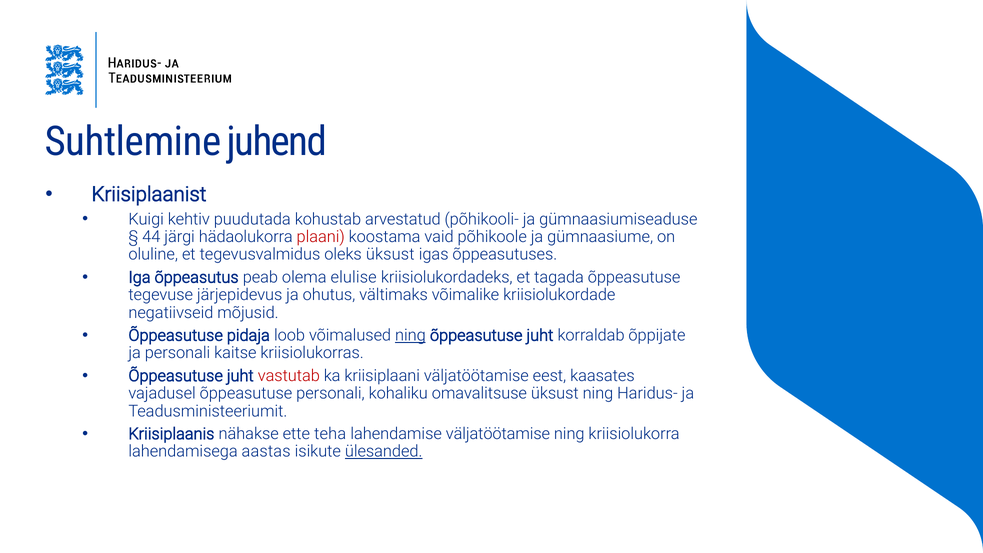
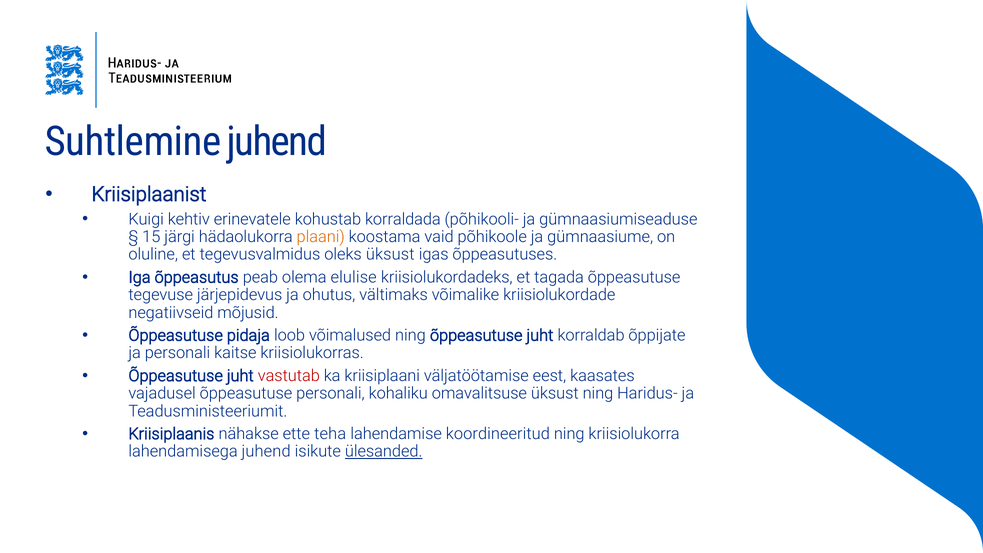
puudutada: puudutada -> erinevatele (252, 219)
arvestatud: arvestatud -> korraldada (403, 219)
44: 44 -> 15 (151, 237)
plaani colour: red -> orange (321, 237)
ning underline: present -> none (410, 335)
lahendamise väljatöötamise: väljatöötamise -> koordineeritud (498, 434)
lahendamisega aastas: aastas -> juhend (266, 451)
